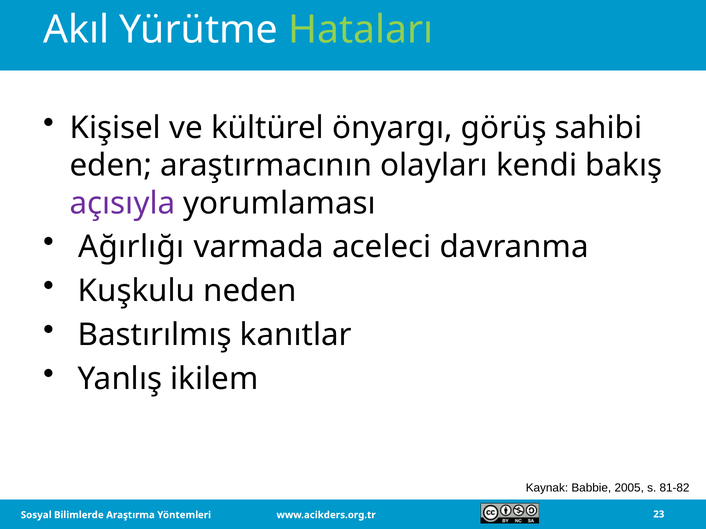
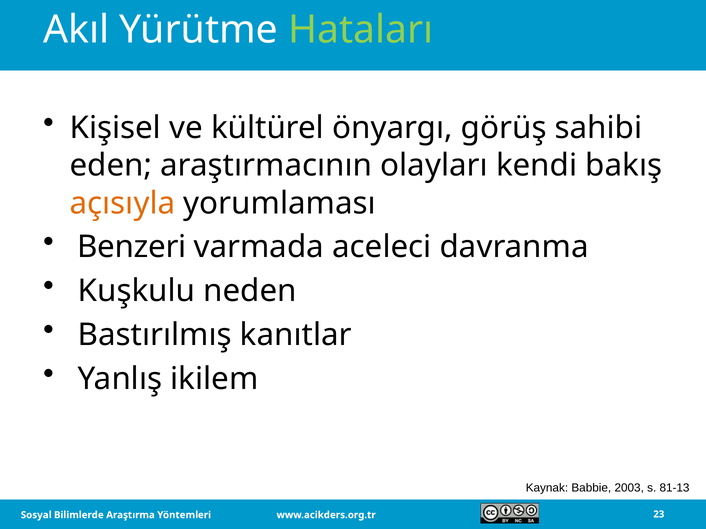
açısıyla colour: purple -> orange (122, 203)
Ağırlığı: Ağırlığı -> Benzeri (132, 247)
2005: 2005 -> 2003 (629, 488)
81-82: 81-82 -> 81-13 (675, 488)
